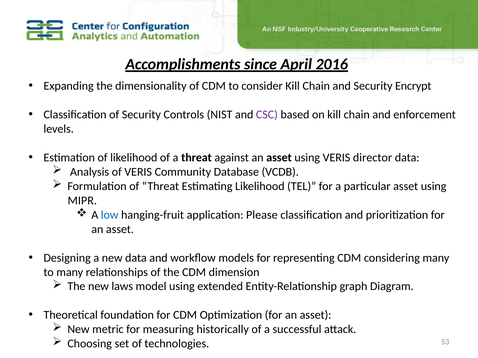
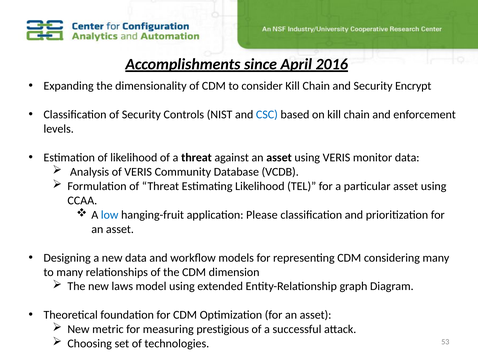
CSC colour: purple -> blue (267, 115)
director: director -> monitor (373, 158)
MIPR: MIPR -> CCAA (82, 201)
historically: historically -> prestigious (223, 330)
